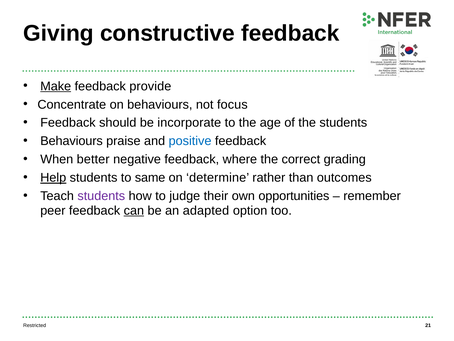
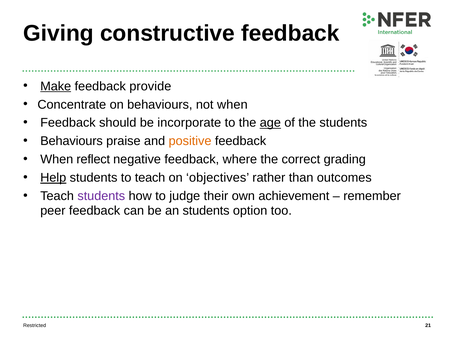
not focus: focus -> when (232, 104)
age underline: none -> present (270, 123)
positive colour: blue -> orange (190, 141)
better: better -> reflect (93, 159)
to same: same -> teach (150, 177)
determine: determine -> objectives (218, 177)
opportunities: opportunities -> achievement (294, 196)
can underline: present -> none (134, 210)
an adapted: adapted -> students (206, 210)
